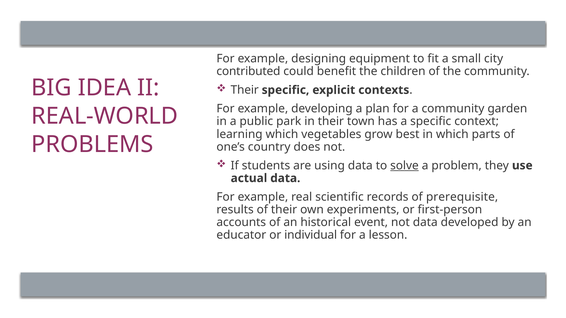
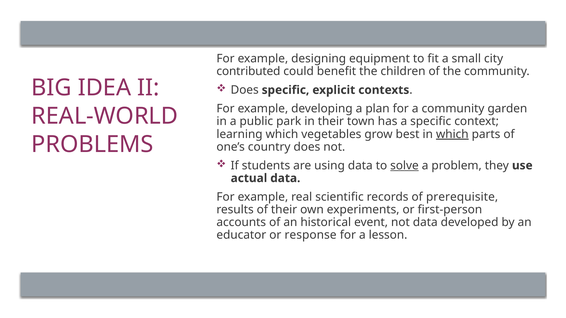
Their: Their -> Does (245, 90)
which underline: none -> present (452, 134)
individual: individual -> response (311, 235)
